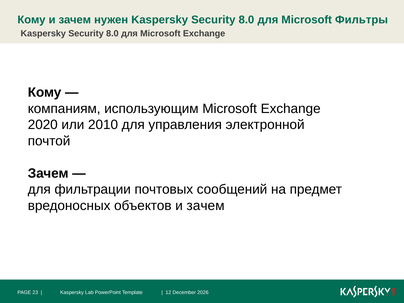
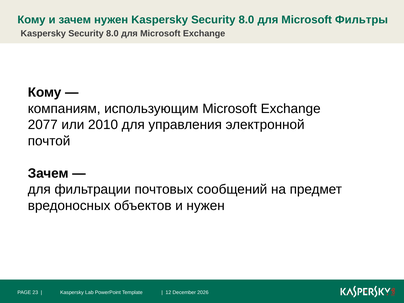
2020: 2020 -> 2077 (43, 125)
объектов и зачем: зачем -> нужен (206, 206)
